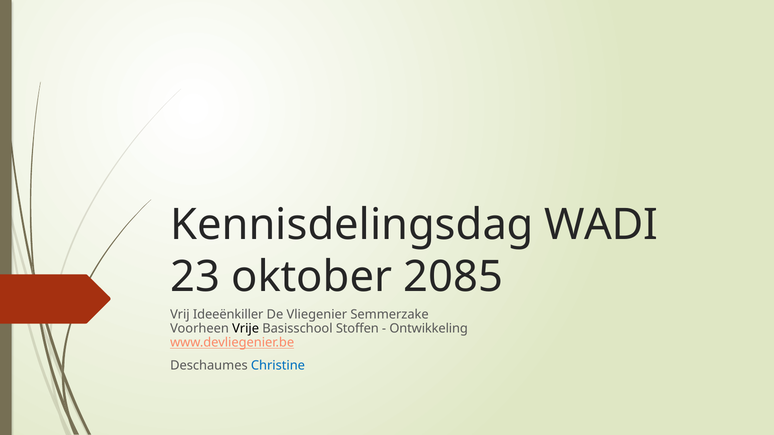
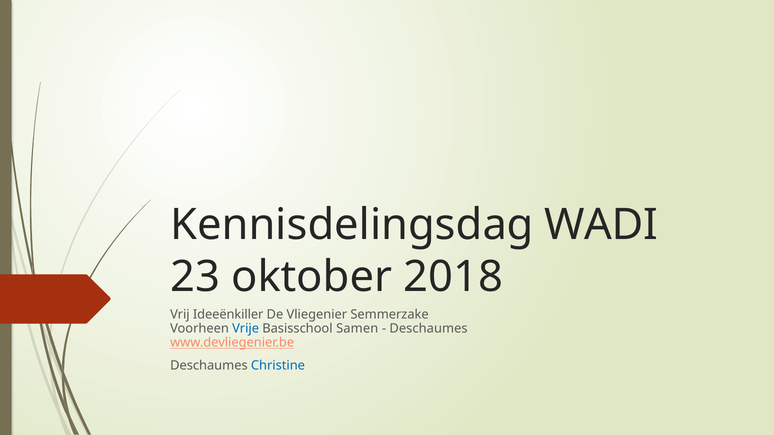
2085: 2085 -> 2018 (453, 277)
Vrije colour: black -> blue (246, 329)
Stoffen: Stoffen -> Samen (357, 329)
Ontwikkeling: Ontwikkeling -> Deschaumes (429, 329)
